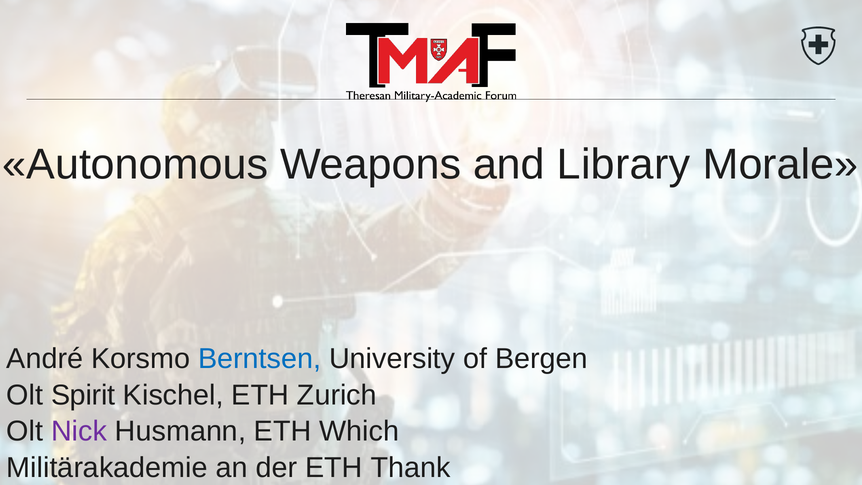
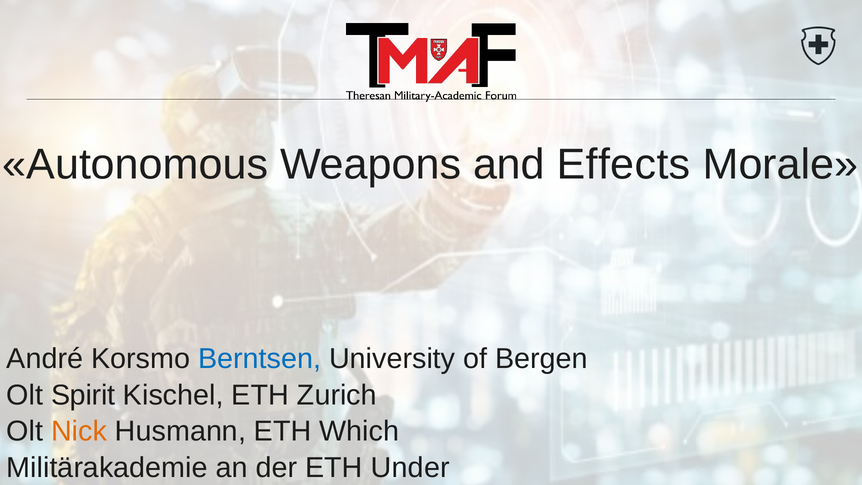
Library: Library -> Effects (624, 165)
Nick colour: purple -> orange (79, 431)
Thank: Thank -> Under (410, 467)
